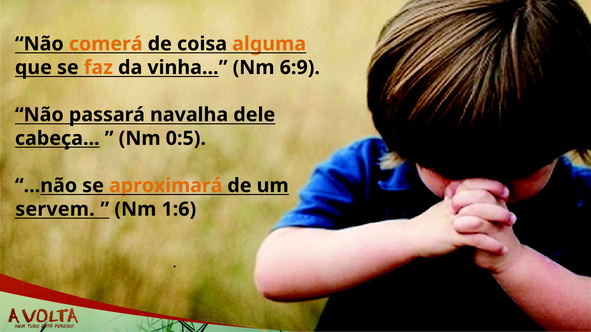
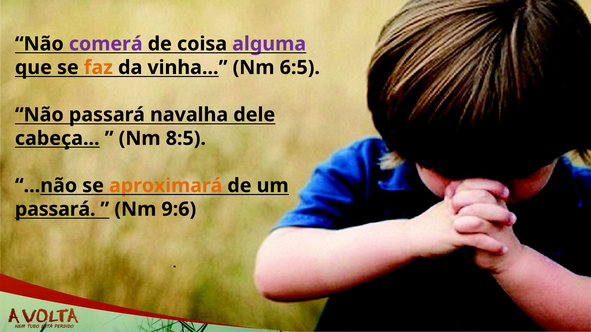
comerá colour: orange -> purple (106, 44)
alguma colour: orange -> purple (269, 44)
6:9: 6:9 -> 6:5 (300, 68)
0:5: 0:5 -> 8:5 (186, 139)
servem: servem -> passará (55, 209)
1:6: 1:6 -> 9:6 (179, 209)
